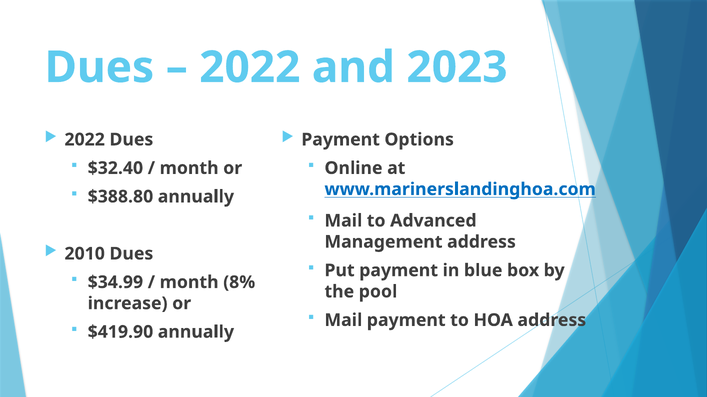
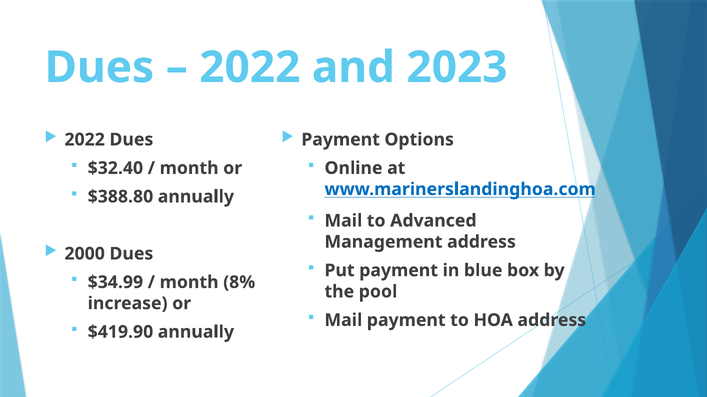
2010: 2010 -> 2000 (85, 254)
